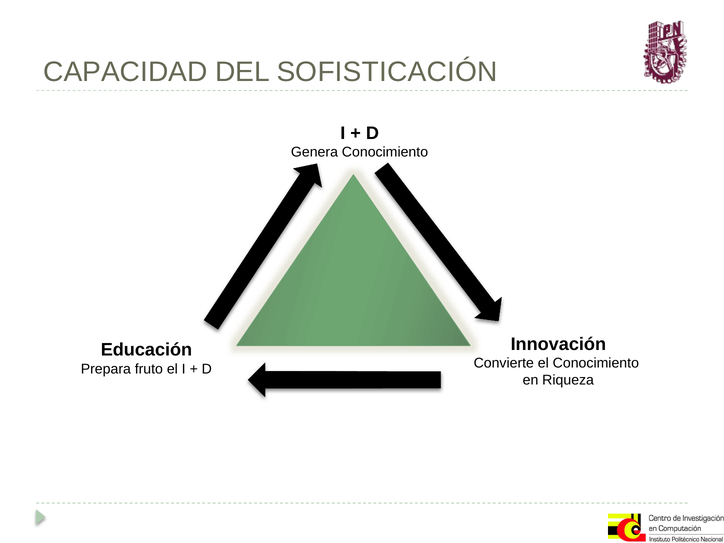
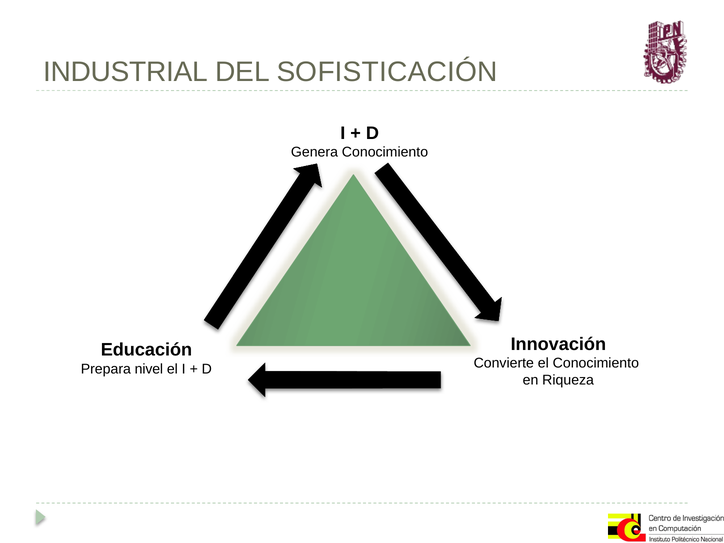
CAPACIDAD: CAPACIDAD -> INDUSTRIAL (126, 72)
fruto: fruto -> nivel (149, 369)
